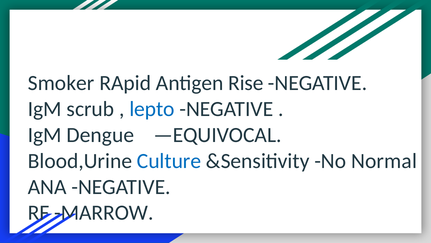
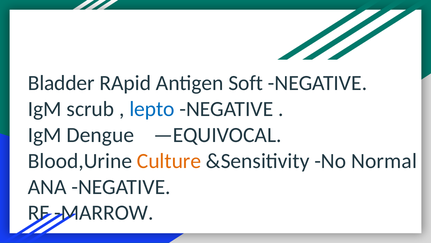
Smoker: Smoker -> Bladder (61, 83)
Rise: Rise -> Soft (246, 83)
Culture colour: blue -> orange (169, 161)
